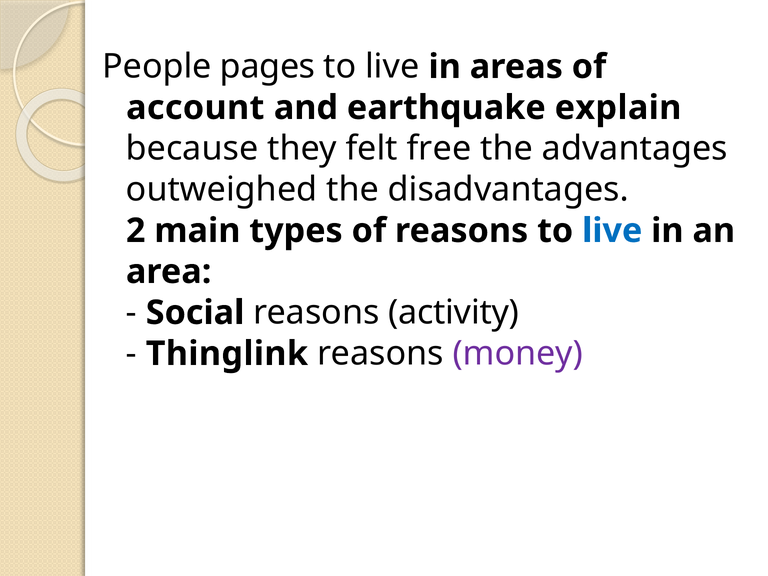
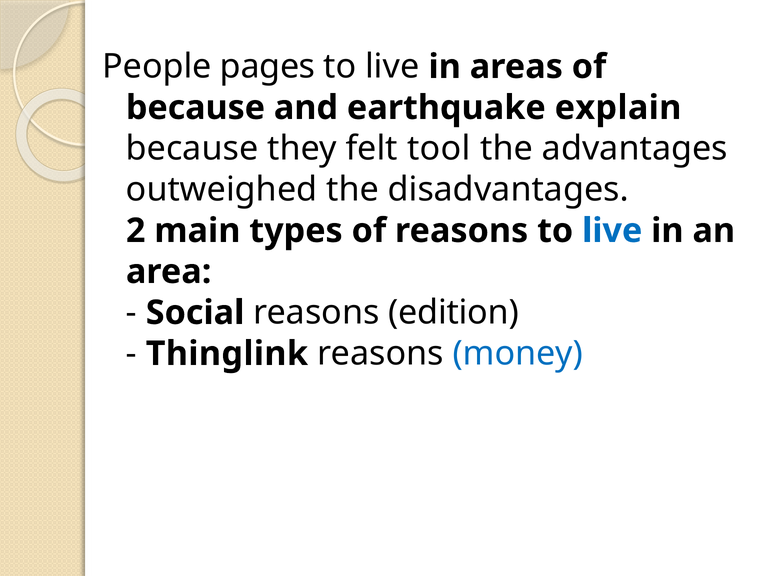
account: account -> because (195, 108)
free: free -> tool (439, 149)
activity: activity -> edition (454, 313)
money colour: purple -> blue (518, 354)
